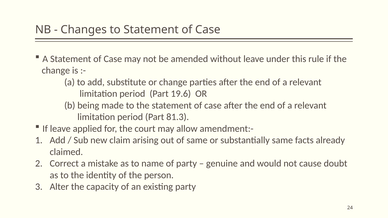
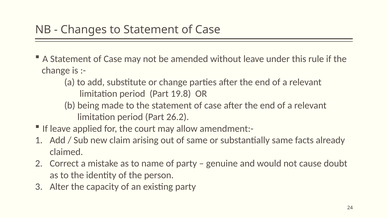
19.6: 19.6 -> 19.8 (181, 94)
81.3: 81.3 -> 26.2 (178, 117)
